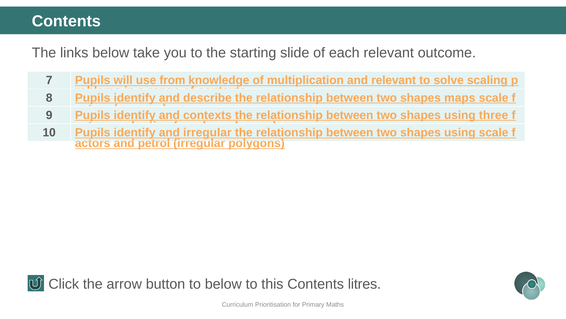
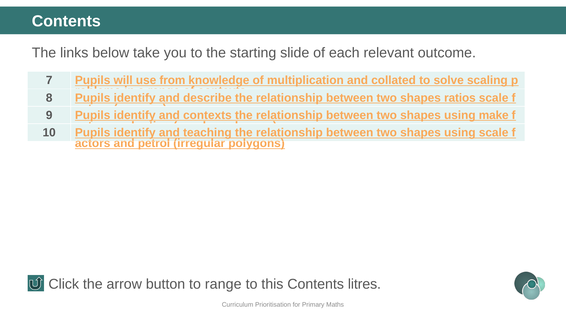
and relevant: relevant -> collated (394, 80)
shapes maps: maps -> ratios (460, 98)
three: three -> make (494, 115)
and irregular: irregular -> teaching (207, 132)
to below: below -> range (223, 284)
